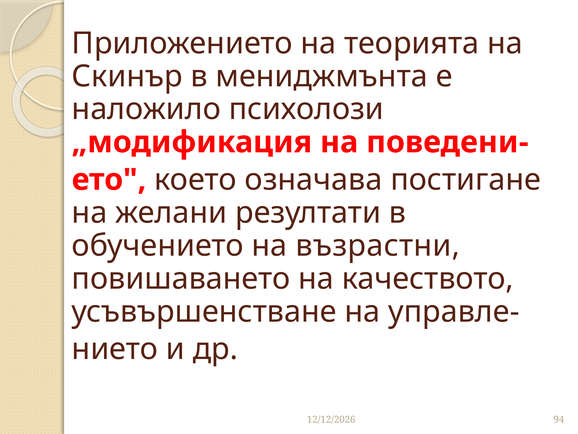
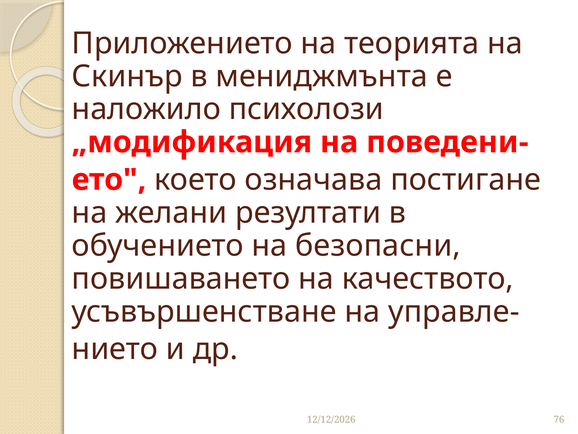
възрастни: възрастни -> безопасни (378, 245)
94: 94 -> 76 (559, 419)
